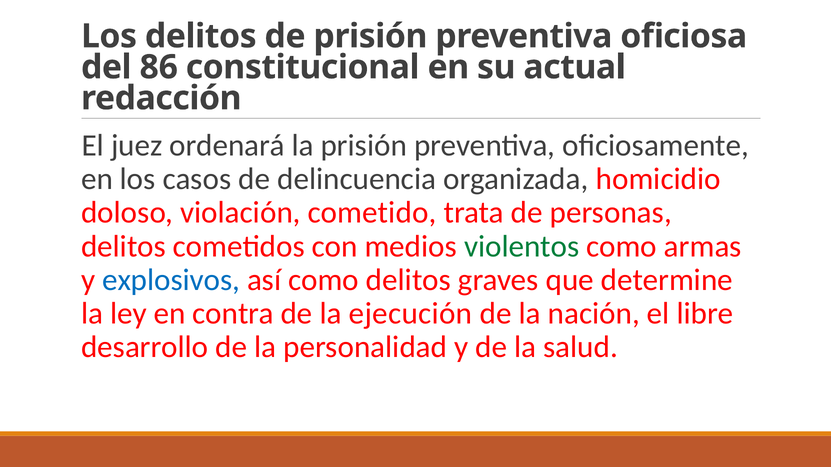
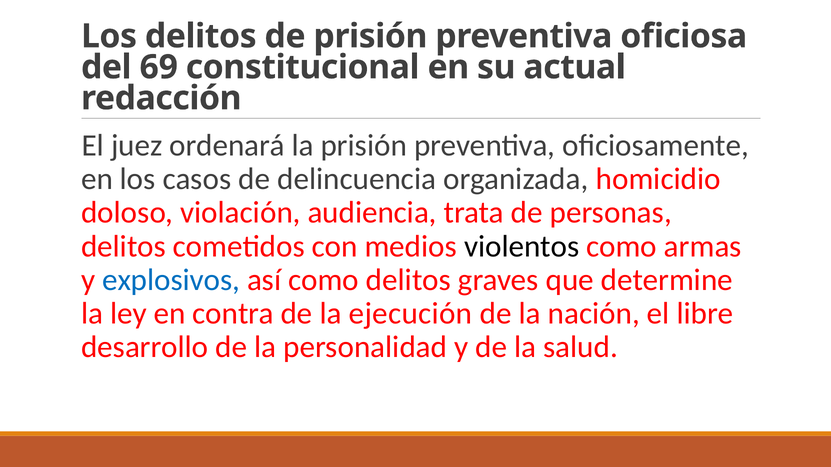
86: 86 -> 69 (159, 67)
cometido: cometido -> audiencia (372, 213)
violentos colour: green -> black (522, 247)
